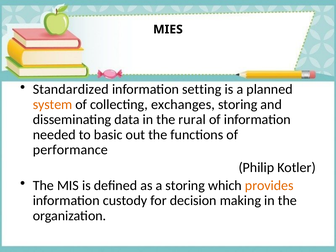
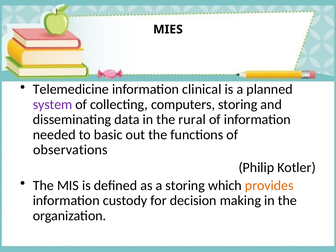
Standardized: Standardized -> Telemedicine (71, 89)
setting: setting -> clinical (202, 89)
system colour: orange -> purple (53, 104)
exchanges: exchanges -> computers (183, 104)
performance: performance -> observations (70, 150)
